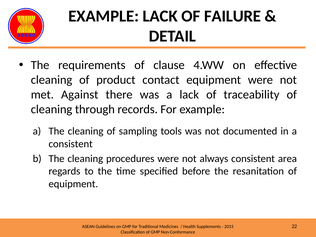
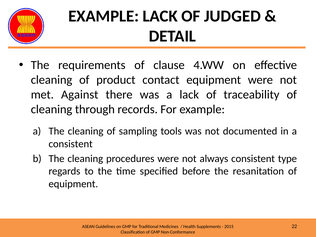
FAILURE: FAILURE -> JUDGED (232, 16)
area: area -> type (287, 159)
